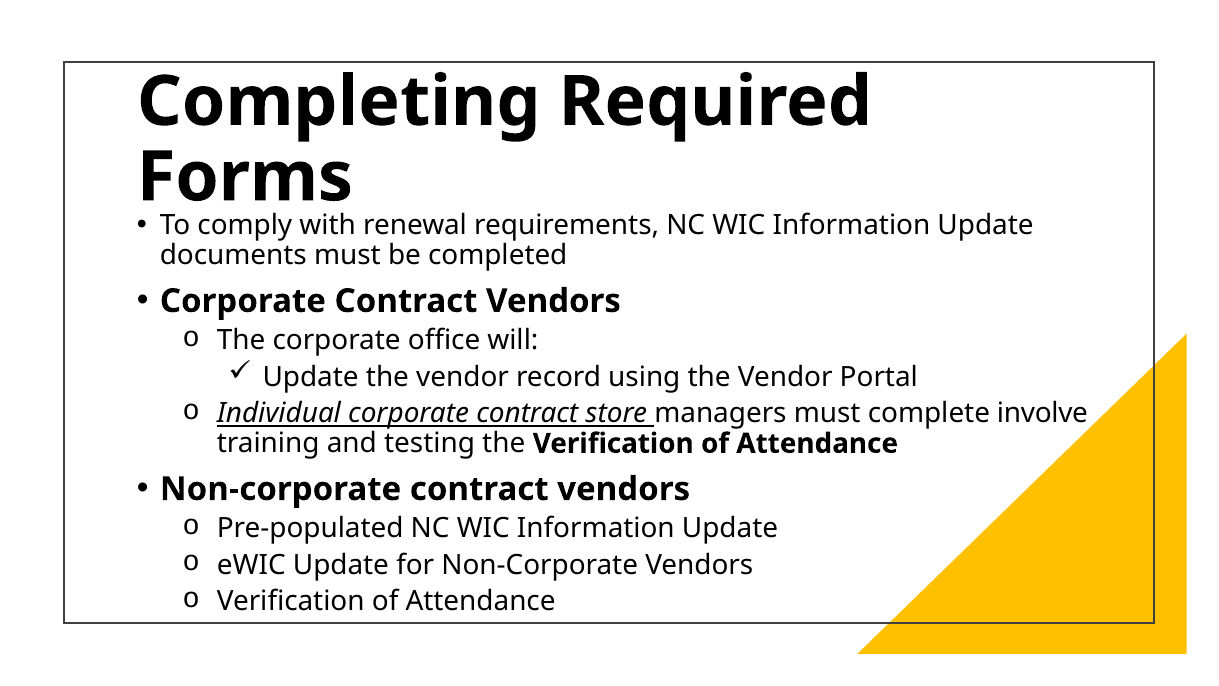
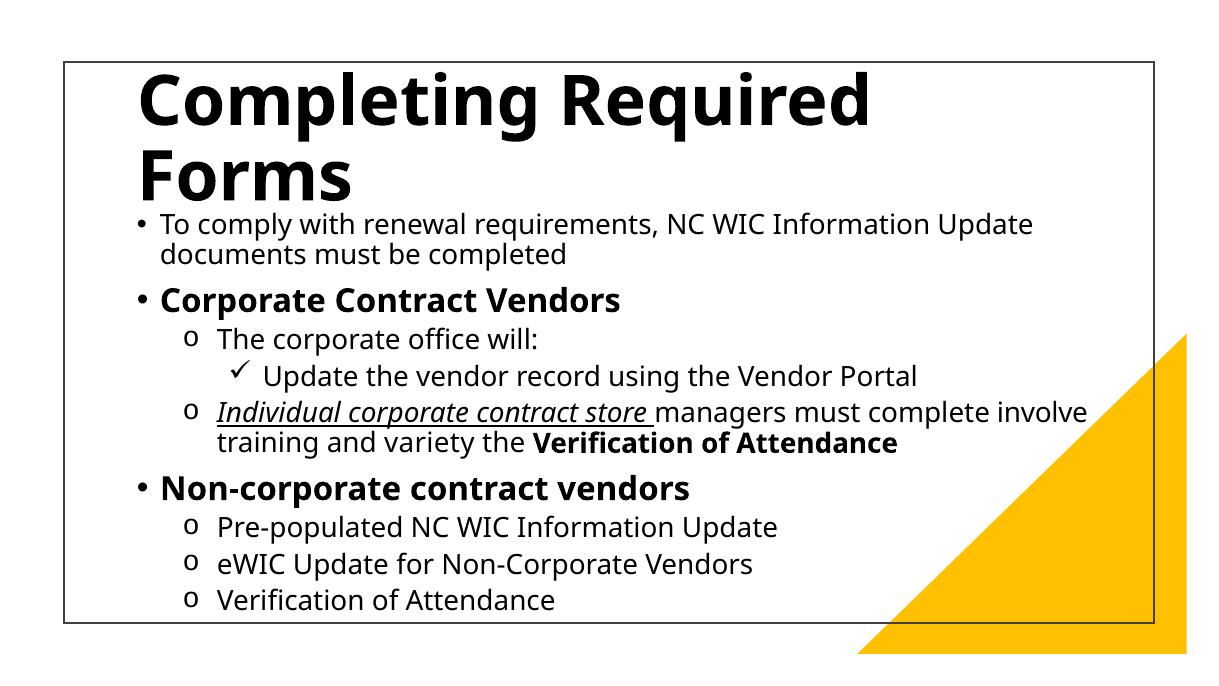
testing: testing -> variety (429, 443)
